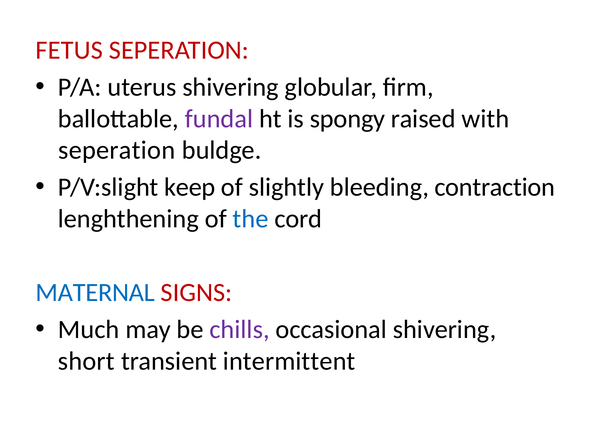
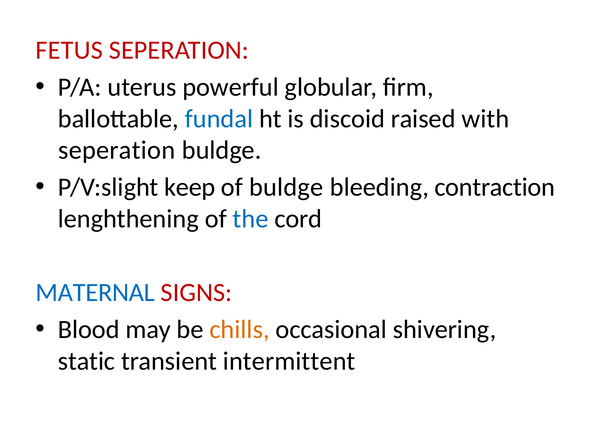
uterus shivering: shivering -> powerful (231, 87)
fundal colour: purple -> blue (219, 119)
spongy: spongy -> discoid (347, 119)
of slightly: slightly -> buldge (286, 187)
Much: Much -> Blood (89, 330)
chills colour: purple -> orange (240, 330)
short: short -> static (86, 362)
